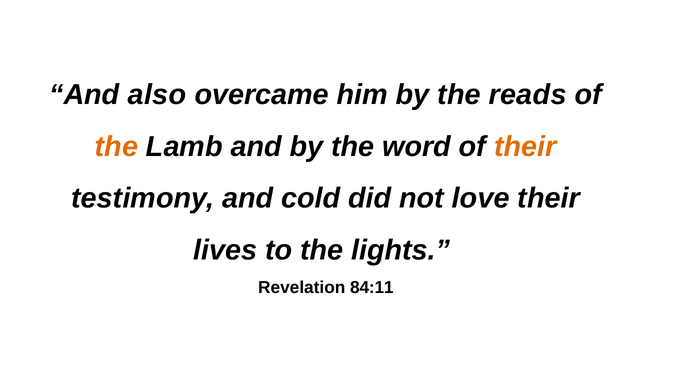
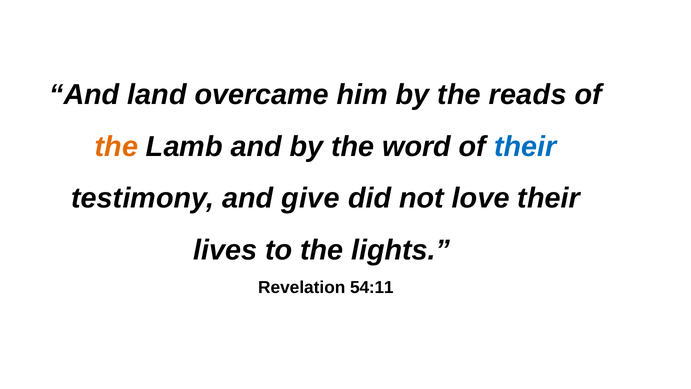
also: also -> land (157, 95)
their colour: orange -> blue (525, 146)
cold: cold -> give (311, 198)
84:11: 84:11 -> 54:11 (372, 287)
